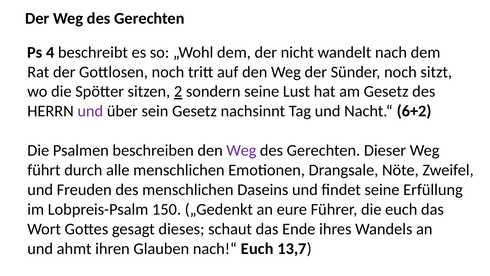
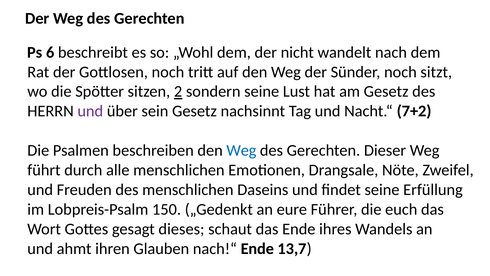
4: 4 -> 6 (50, 52)
6+2: 6+2 -> 7+2 (414, 111)
Weg colour: purple -> blue (241, 150)
nach!“ Euch: Euch -> Ende (257, 248)
